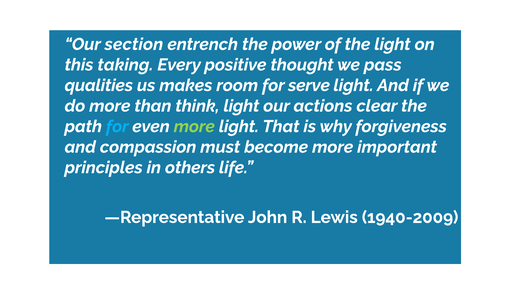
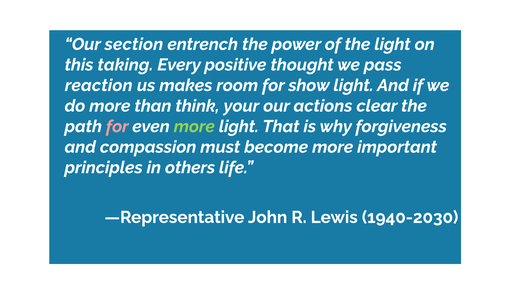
qualities: qualities -> reaction (99, 85)
serve: serve -> show (309, 85)
think light: light -> your (241, 106)
for colour: light blue -> pink (117, 126)
1940-2009: 1940-2009 -> 1940-2030 (410, 217)
